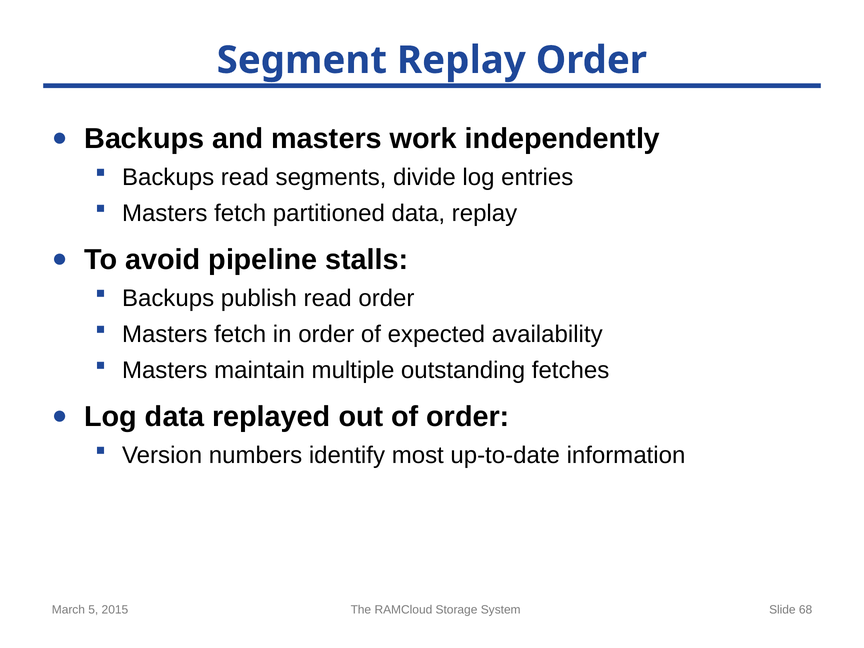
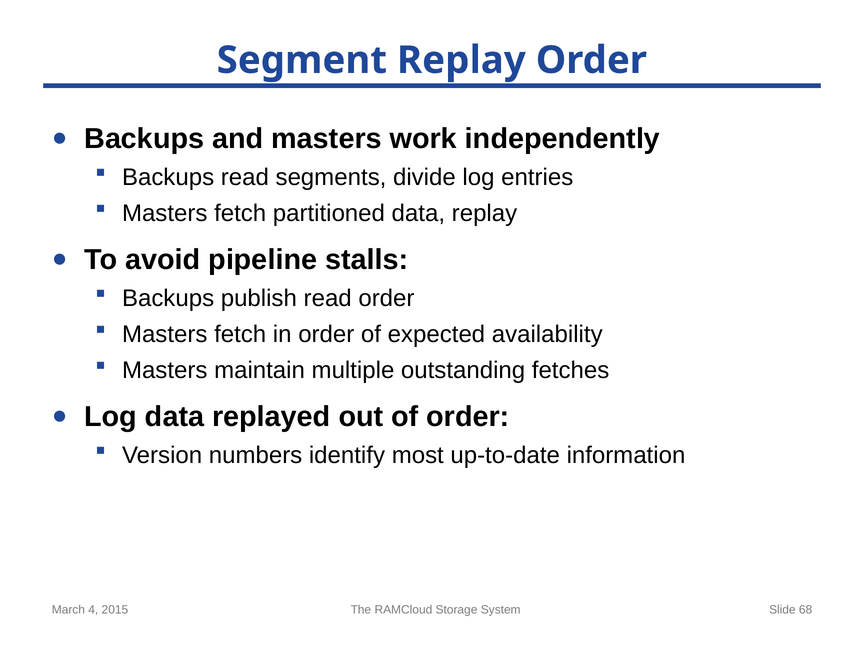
5: 5 -> 4 (93, 610)
